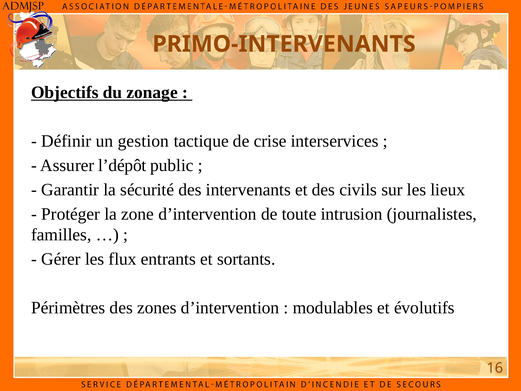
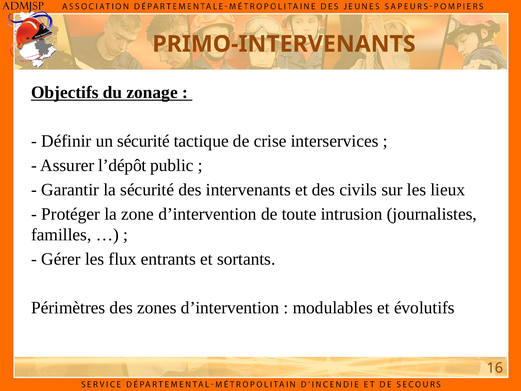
un gestion: gestion -> sécurité (144, 141)
